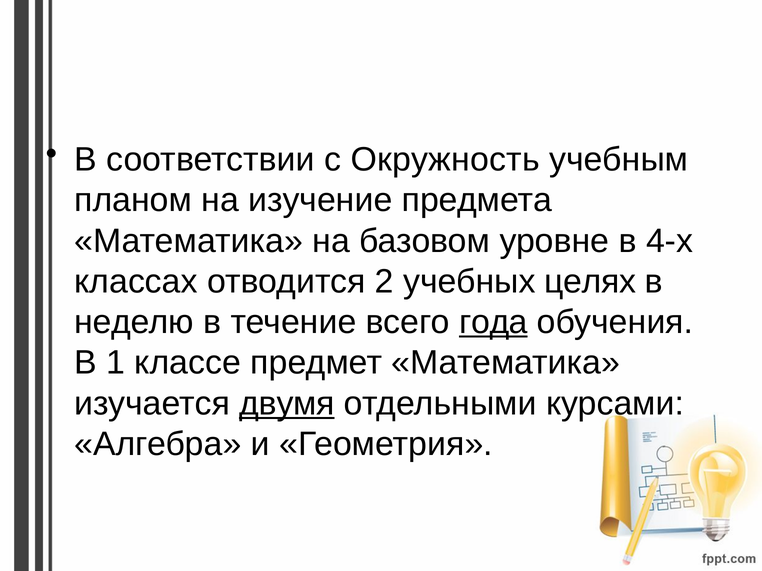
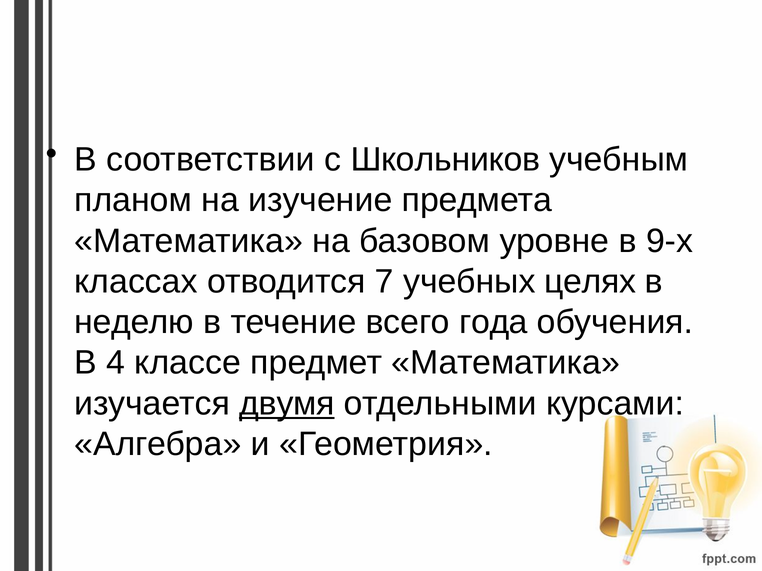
Окружность: Окружность -> Школьников (445, 160)
4-х: 4-х -> 9-х (670, 241)
2: 2 -> 7 (384, 282)
года underline: present -> none (493, 322)
1: 1 -> 4 (116, 363)
